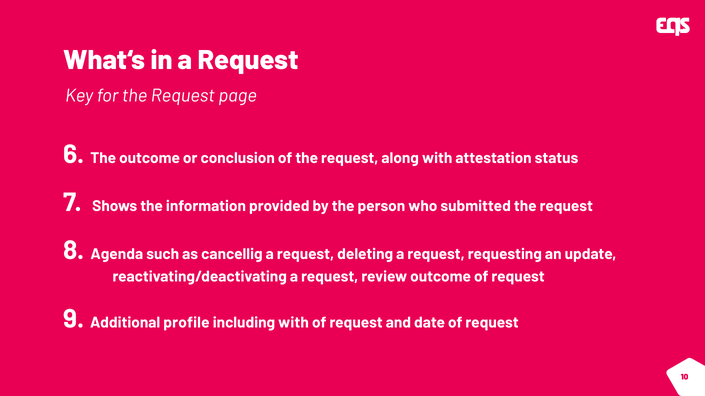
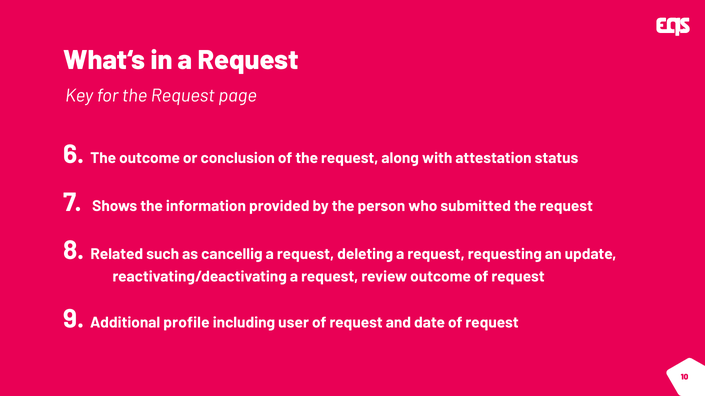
Agenda: Agenda -> Related (117, 254)
including with: with -> user (294, 323)
